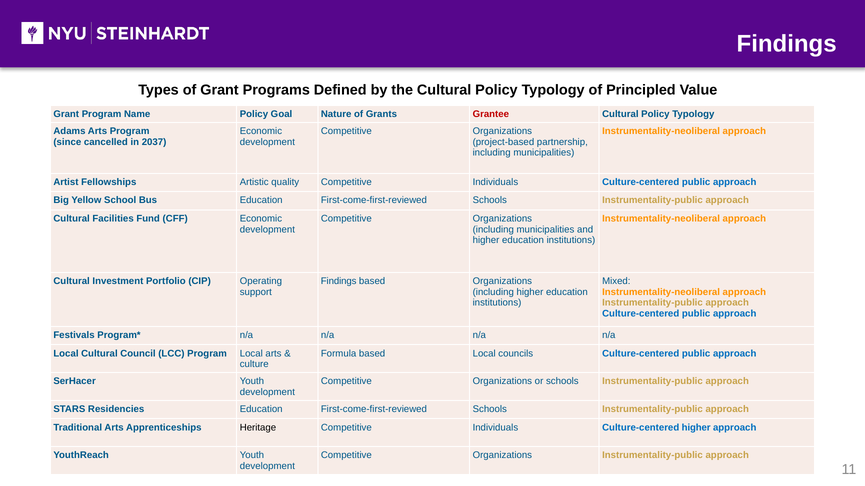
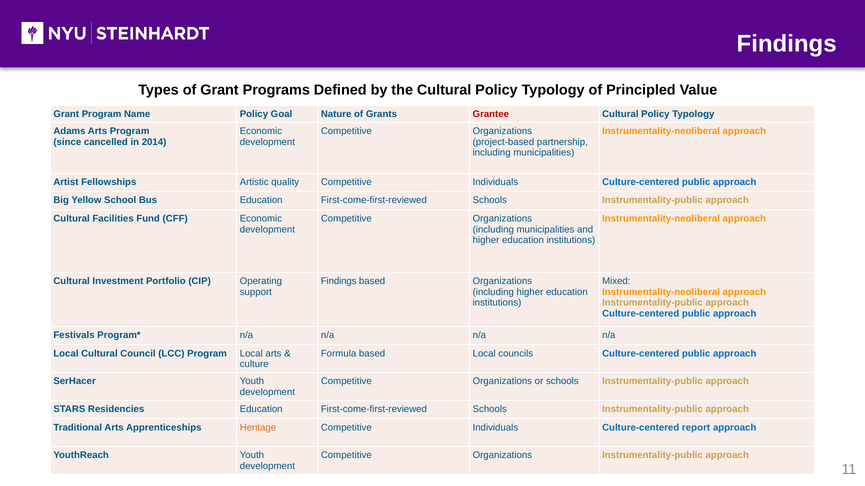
2037: 2037 -> 2014 (154, 142)
Heritage colour: black -> orange (258, 428)
Culture-centered higher: higher -> report (696, 428)
